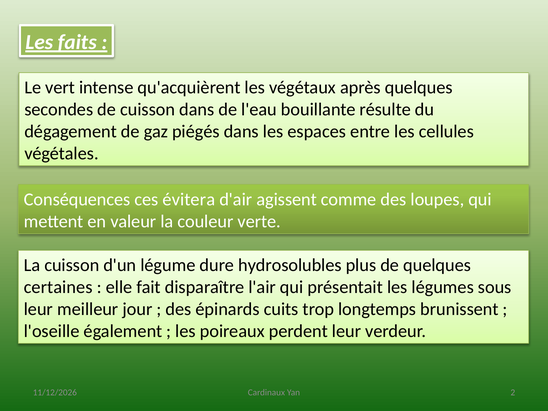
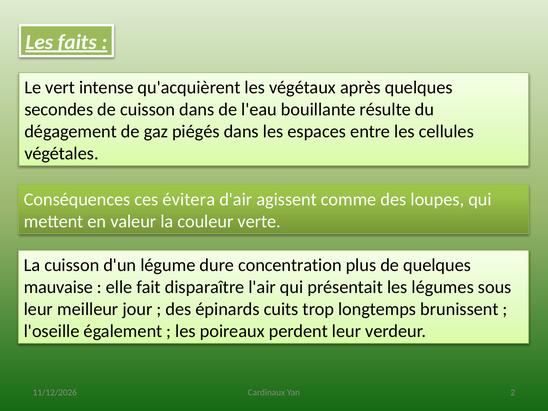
hydrosolubles: hydrosolubles -> concentration (290, 265)
certaines: certaines -> mauvaise (58, 287)
